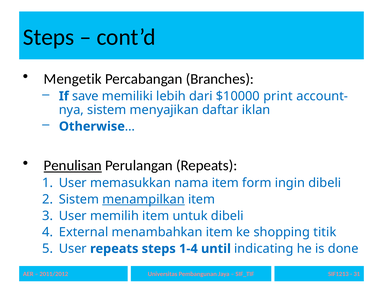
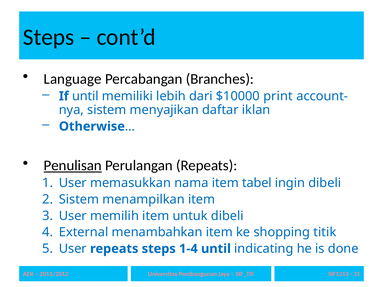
Mengetik: Mengetik -> Language (73, 79)
If save: save -> until (85, 96)
form: form -> tabel (257, 183)
menampilkan underline: present -> none (144, 200)
